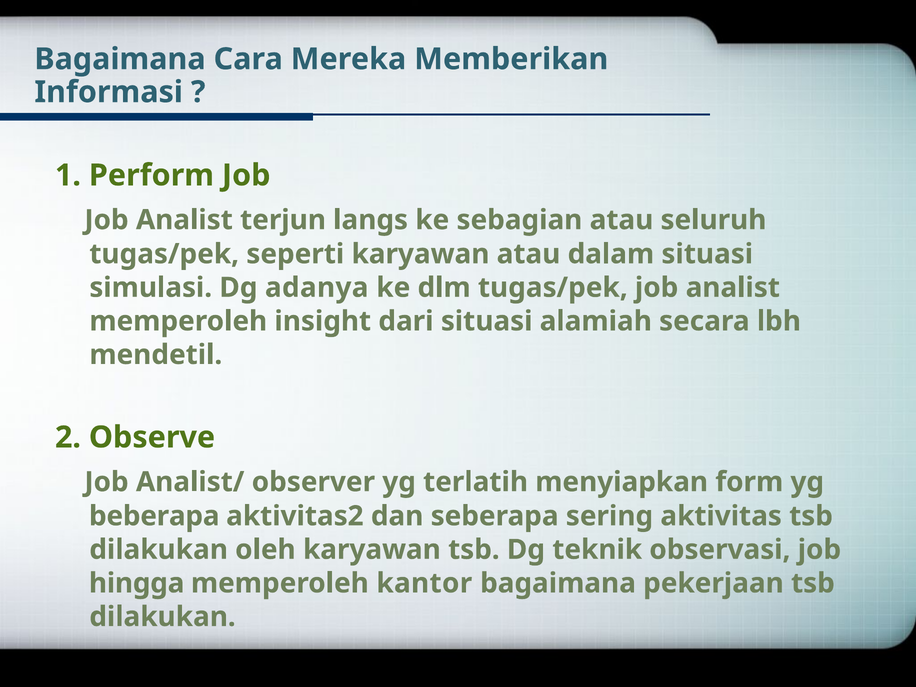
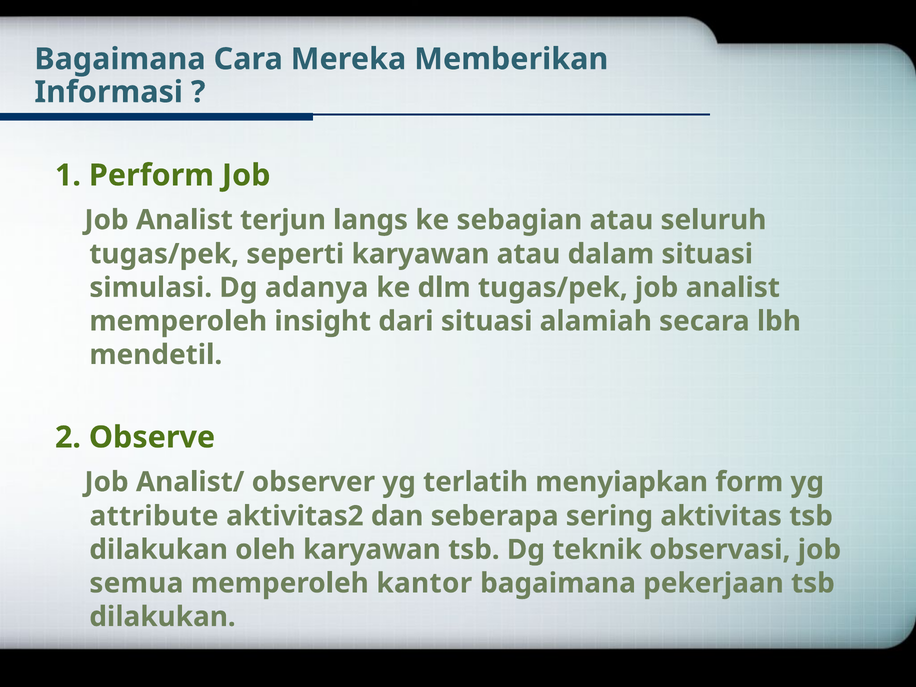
beberapa: beberapa -> attribute (154, 516)
hingga: hingga -> semua (136, 583)
